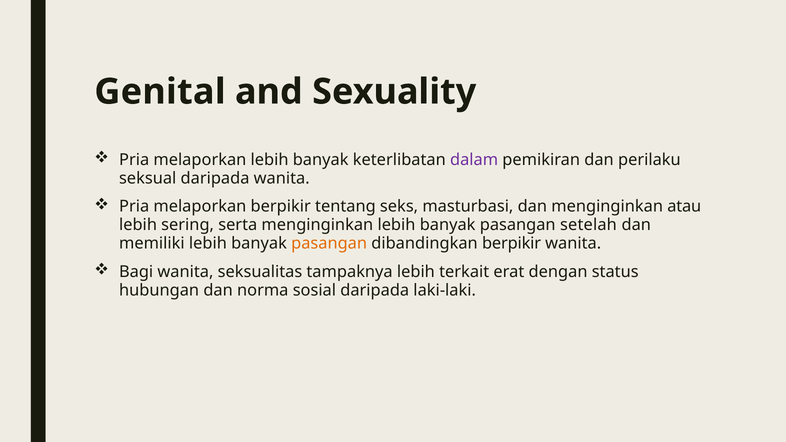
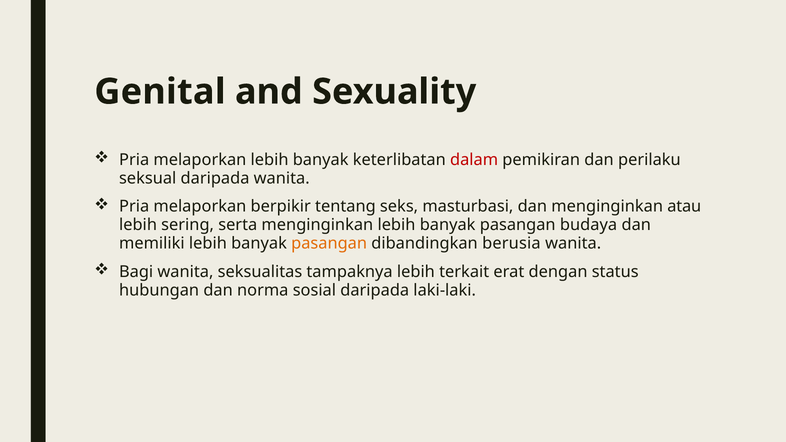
dalam colour: purple -> red (474, 160)
setelah: setelah -> budaya (589, 225)
dibandingkan berpikir: berpikir -> berusia (511, 243)
